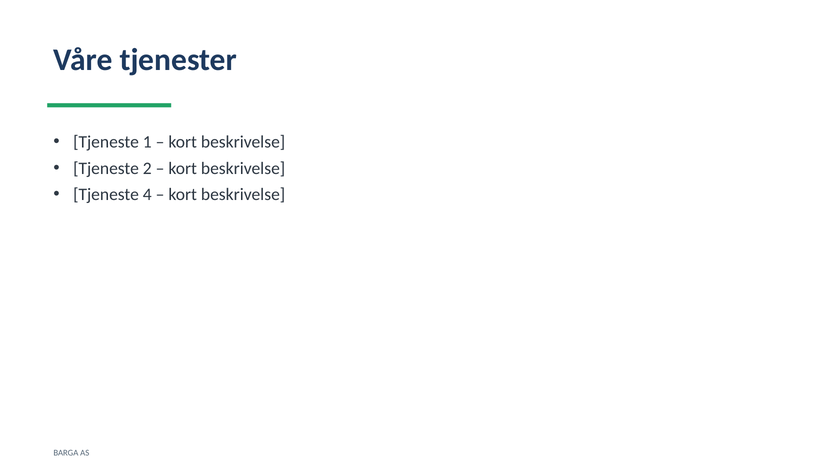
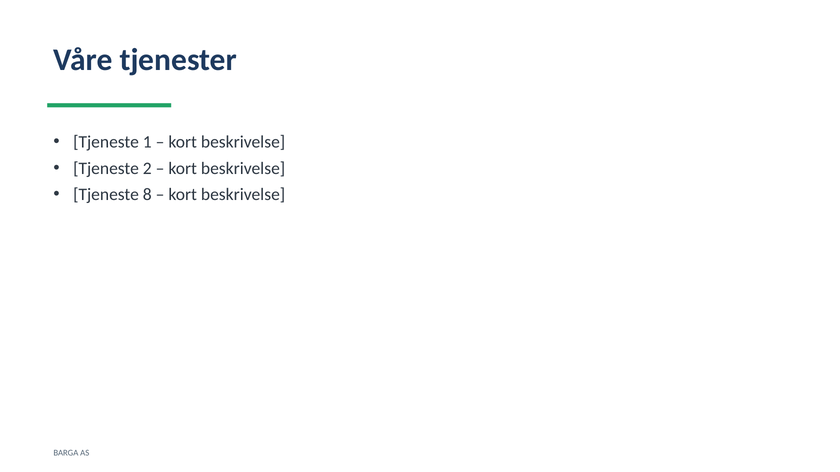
4: 4 -> 8 (147, 195)
